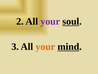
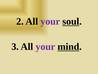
your colour: orange -> purple (45, 46)
